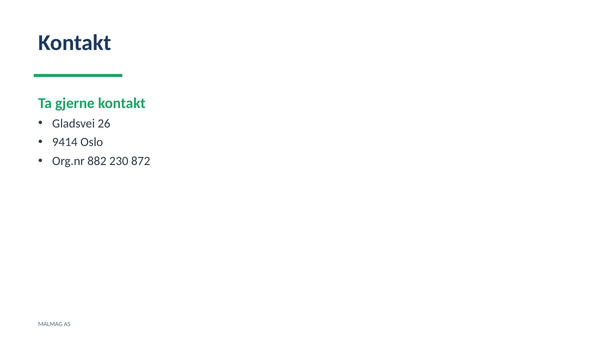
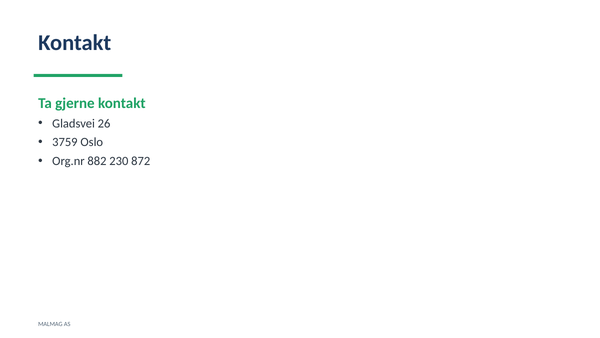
9414: 9414 -> 3759 (65, 142)
